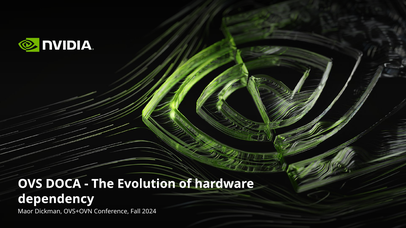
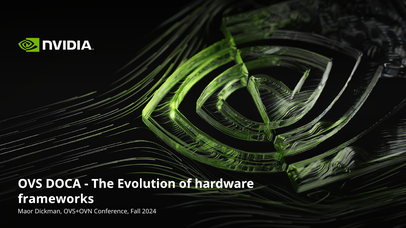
dependency: dependency -> frameworks (56, 199)
